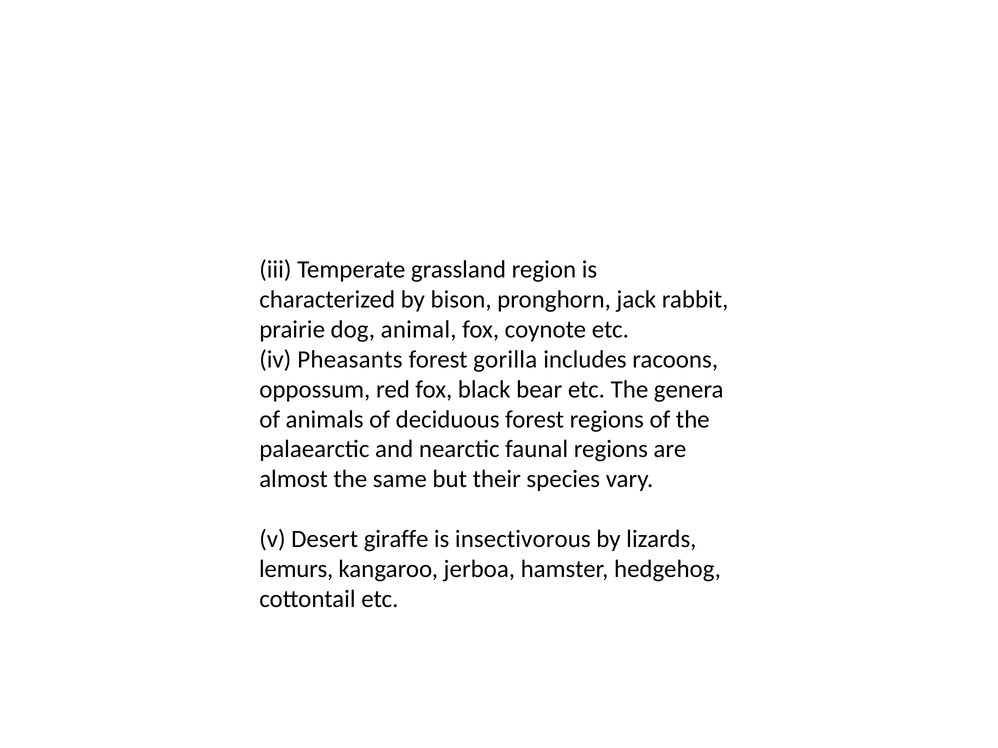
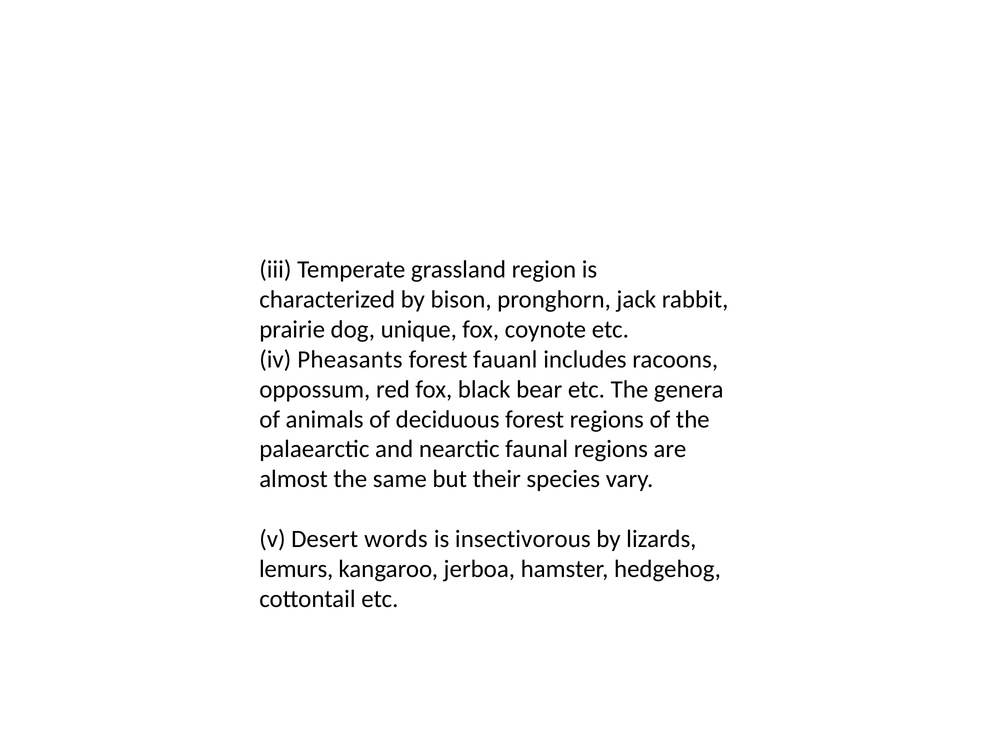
animal: animal -> unique (419, 330)
gorilla: gorilla -> fauanl (505, 360)
giraffe: giraffe -> words (396, 539)
